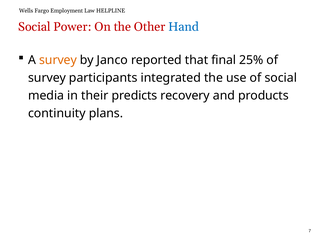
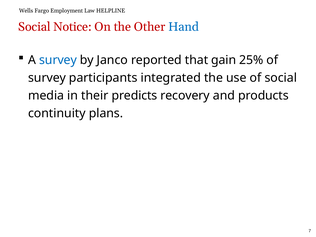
Power: Power -> Notice (73, 27)
survey colour: orange -> blue (58, 60)
final: final -> gain (224, 60)
